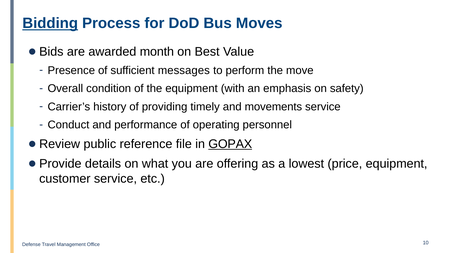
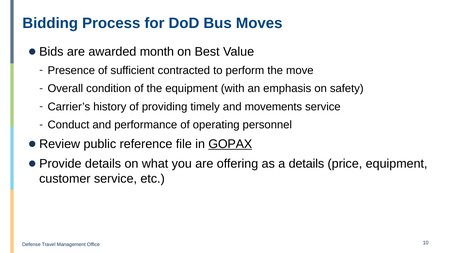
Bidding underline: present -> none (50, 23)
messages: messages -> contracted (184, 70)
a lowest: lowest -> details (306, 163)
